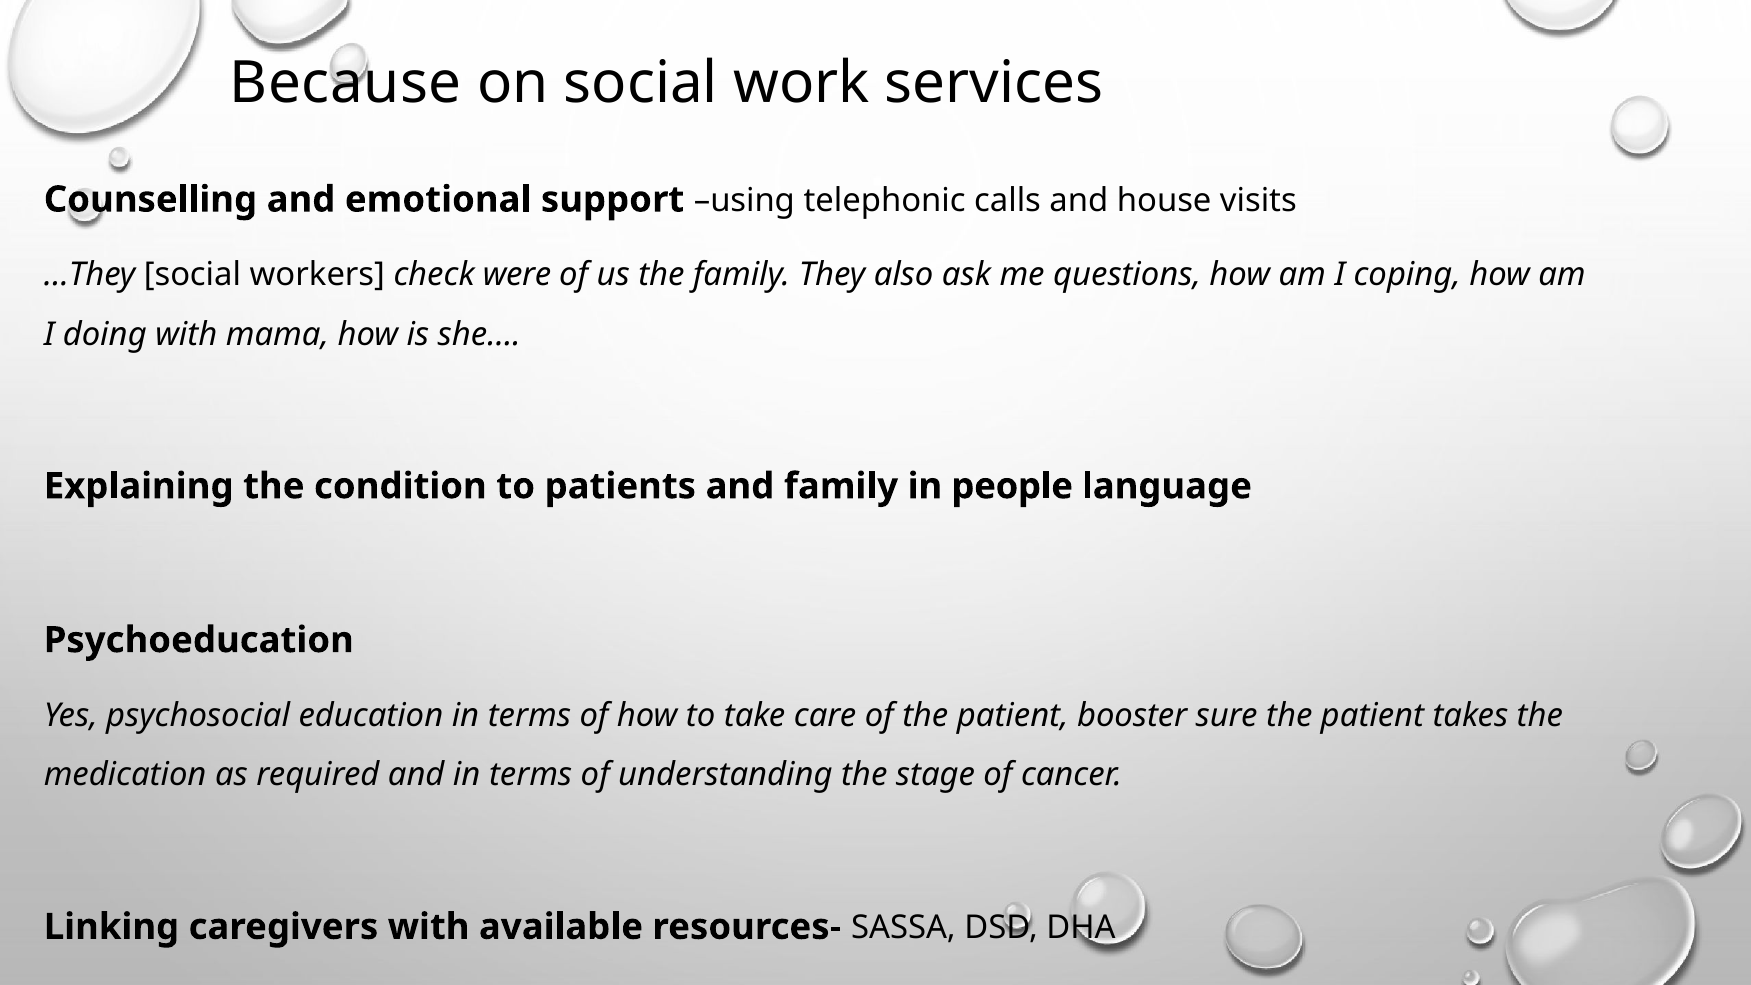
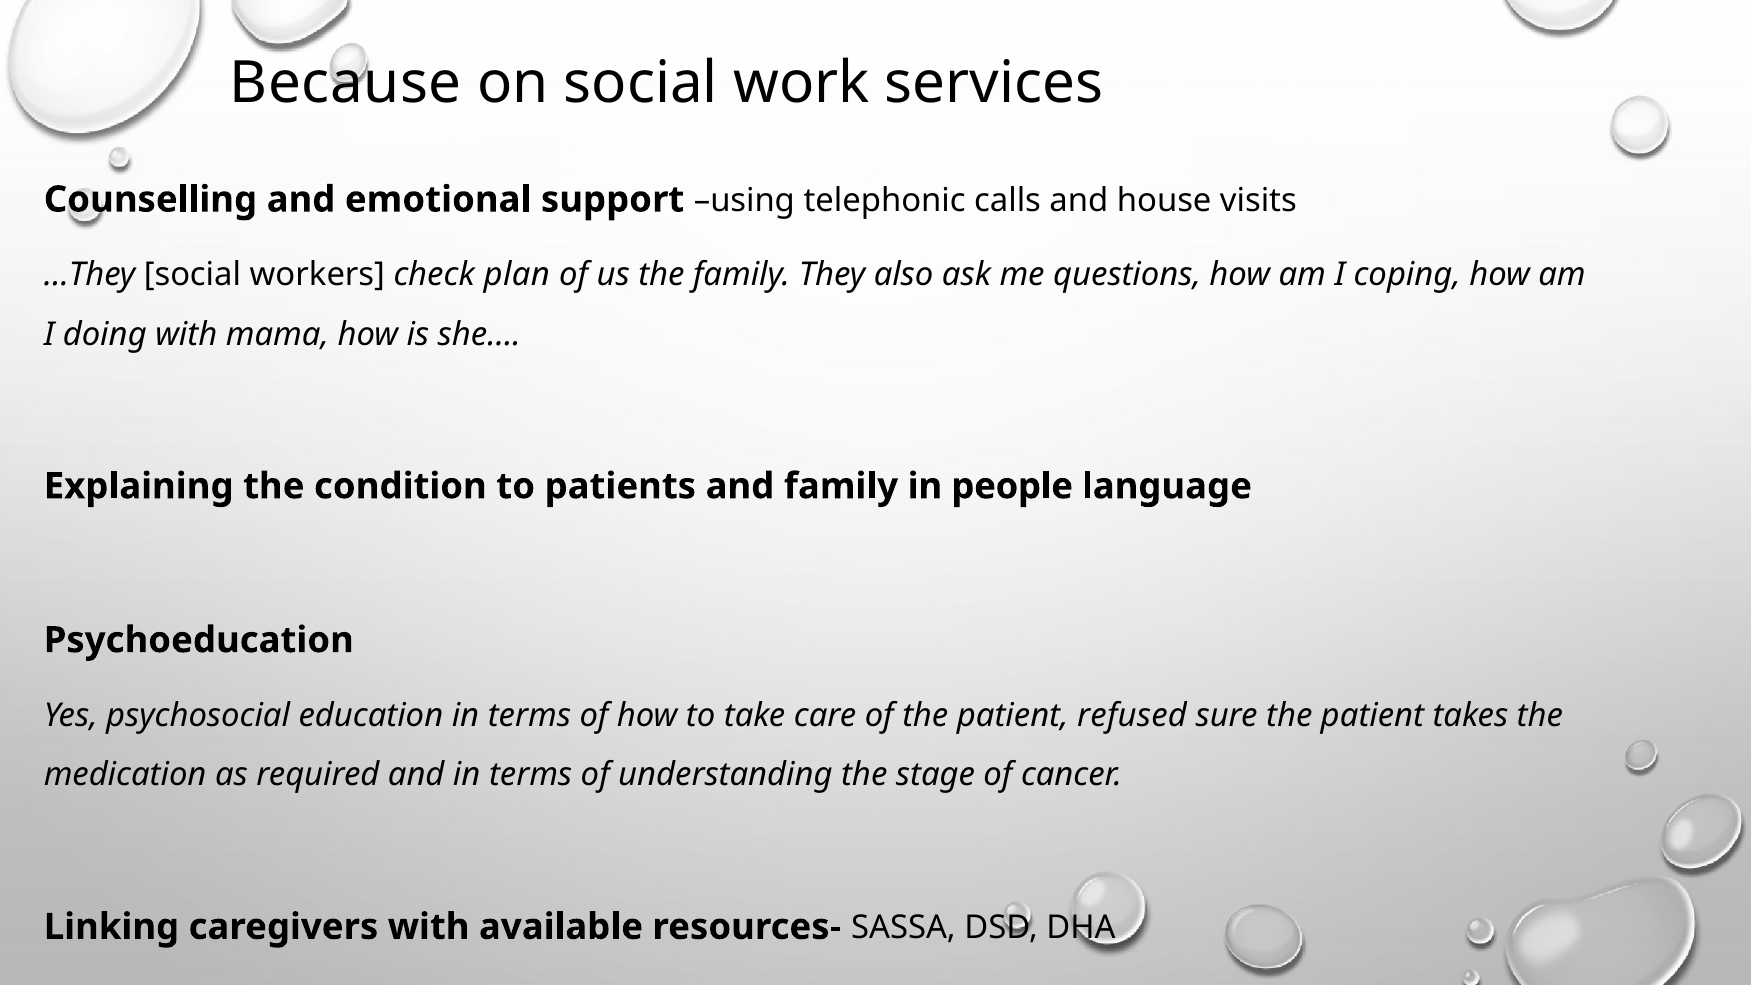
were: were -> plan (517, 275)
booster: booster -> refused (1132, 716)
